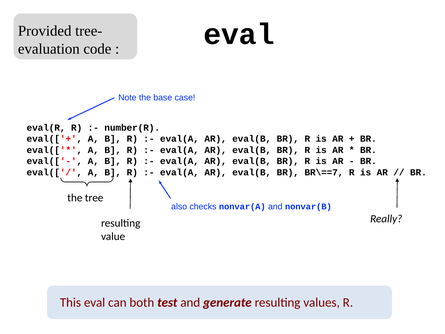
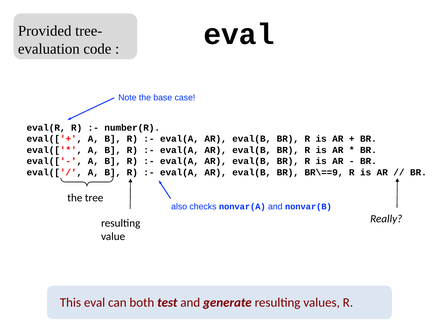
BR\==7: BR\==7 -> BR\==9 (324, 172)
